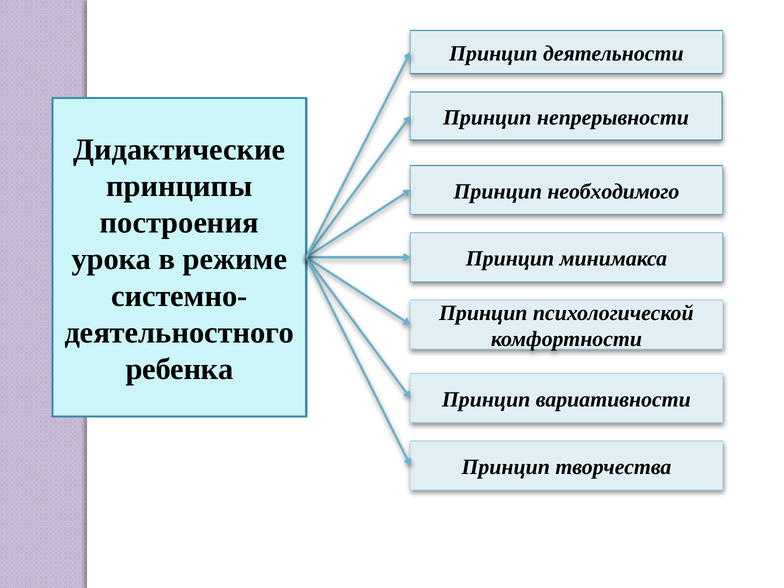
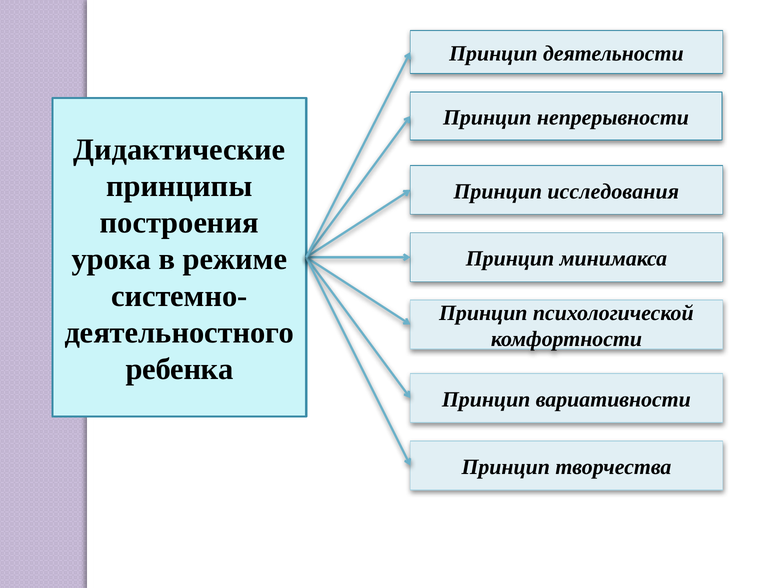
необходимого: необходимого -> исследования (613, 191)
